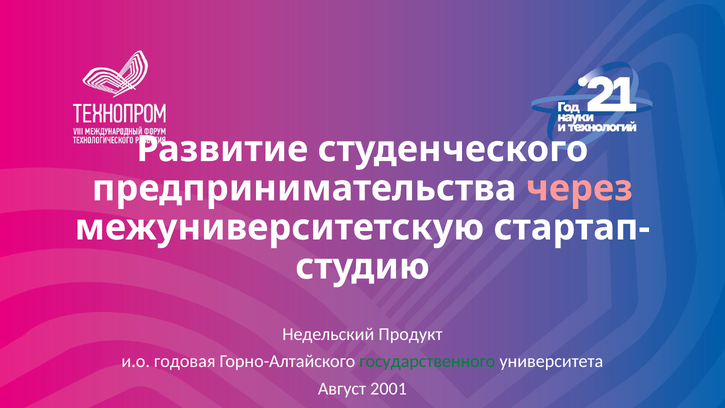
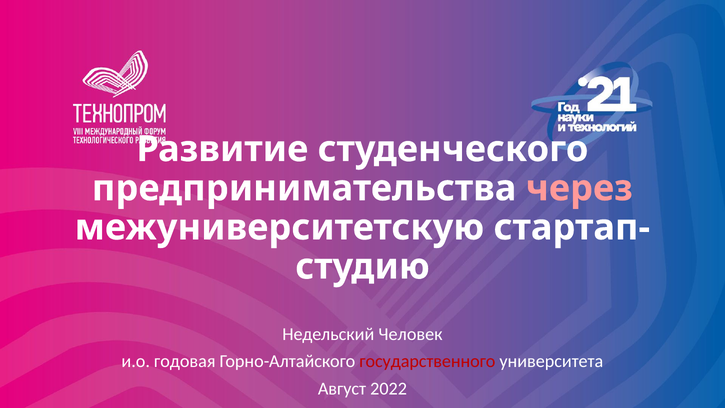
Продукт: Продукт -> Человек (411, 334)
государственного colour: green -> red (427, 361)
2001: 2001 -> 2022 (389, 388)
